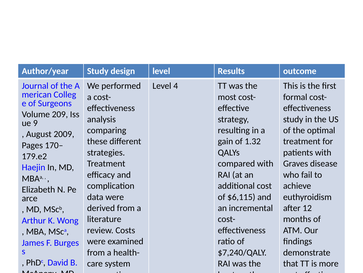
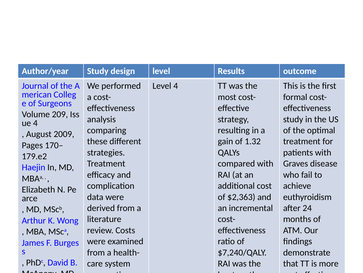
9: 9 -> 4 (35, 123)
$6,115: $6,115 -> $2,363 (241, 196)
12: 12 -> 24 (307, 208)
